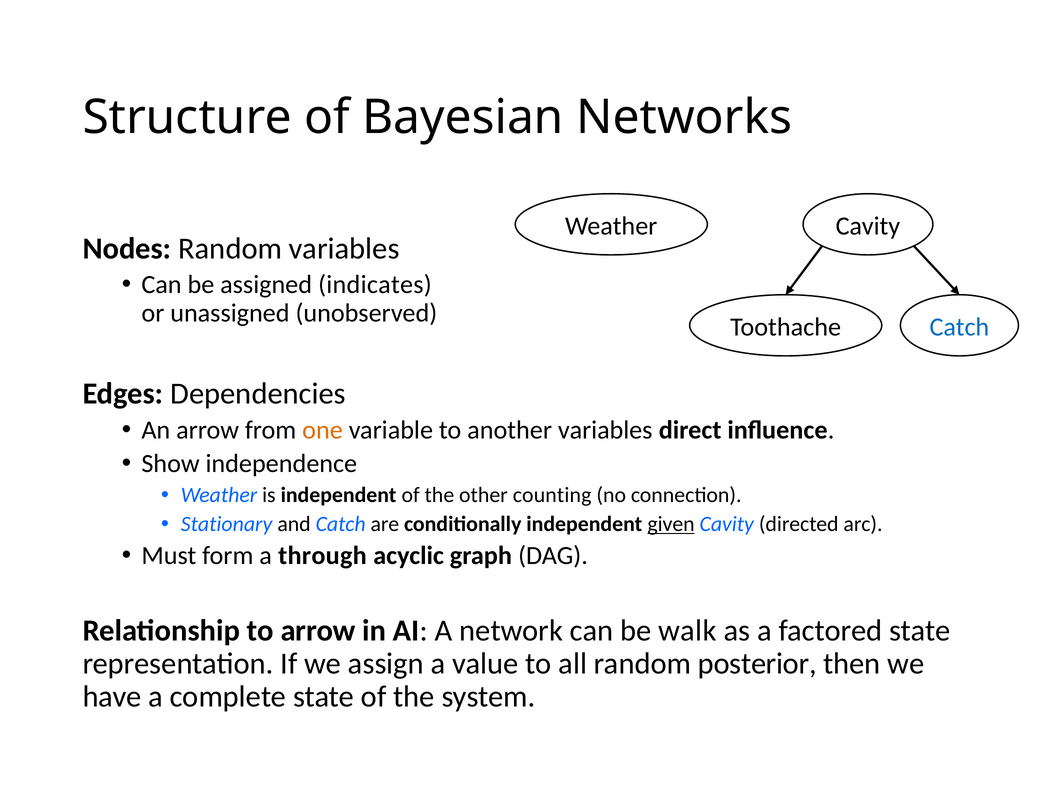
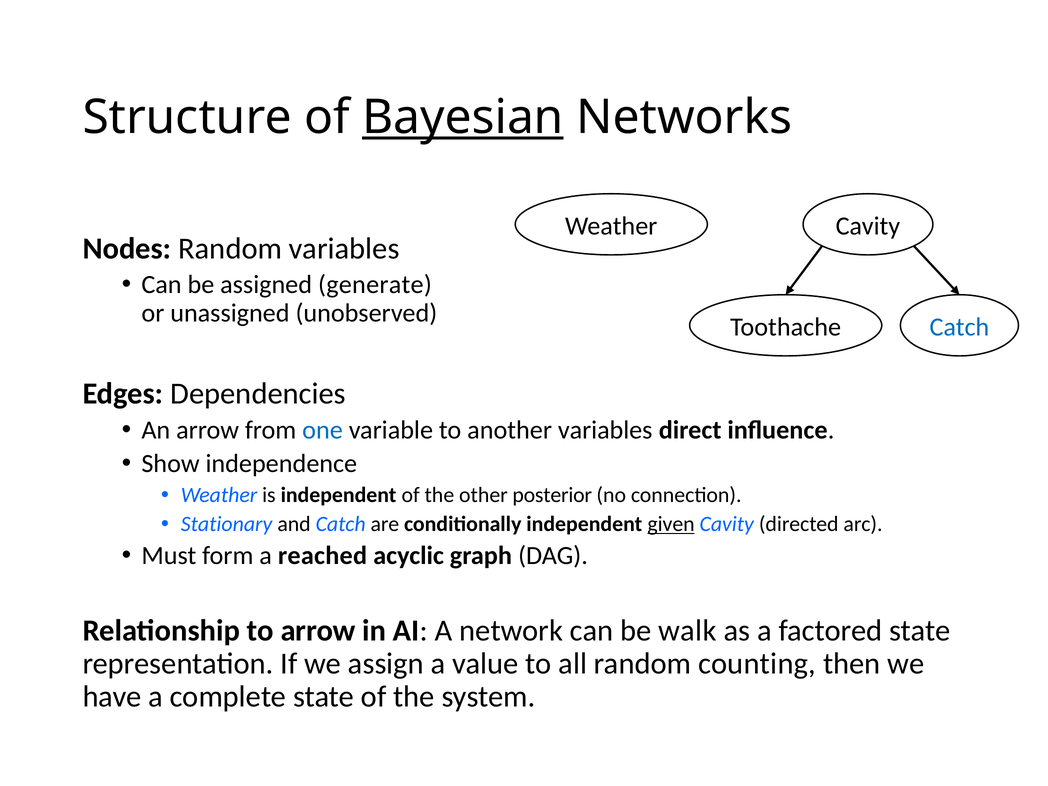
Bayesian underline: none -> present (463, 118)
indicates: indicates -> generate (375, 285)
one colour: orange -> blue (323, 430)
counting: counting -> posterior (552, 495)
through: through -> reached (322, 556)
posterior: posterior -> counting (757, 664)
